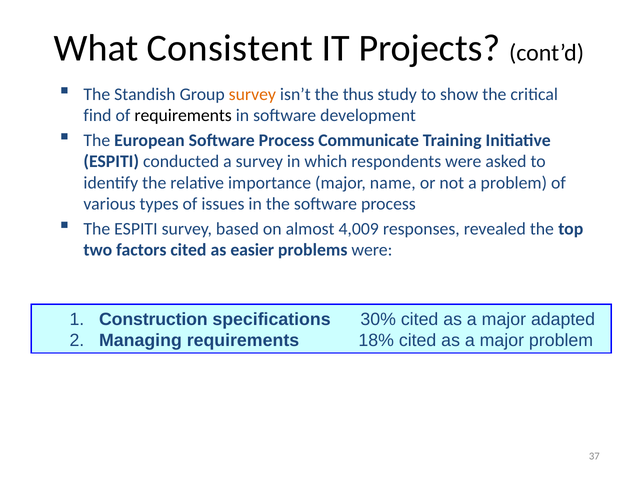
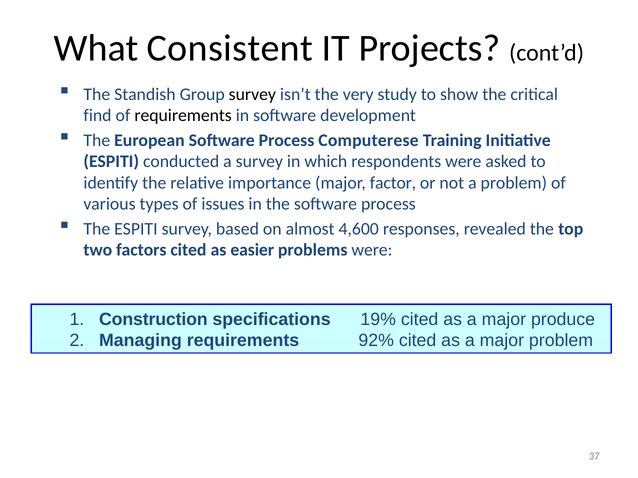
survey colour: orange -> black (252, 94)
thus: thus -> very (358, 94)
Communicate: Communicate -> Computerese (369, 140)
name: name -> factor (393, 183)
4,009: 4,009 -> 4,600 (359, 229)
30%: 30% -> 19% (378, 320)
adapted: adapted -> produce (563, 320)
18%: 18% -> 92% (376, 341)
